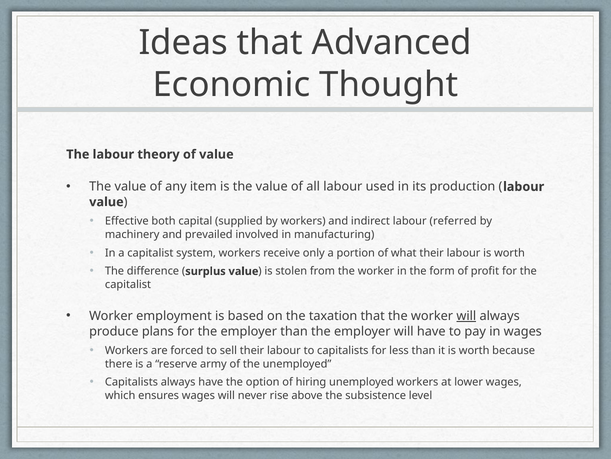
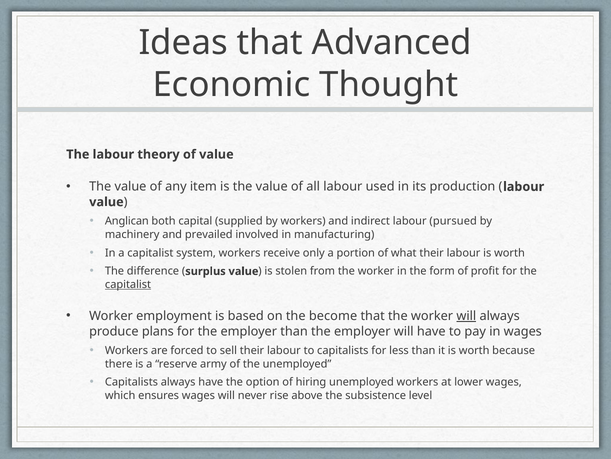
Effective: Effective -> Anglican (127, 221)
referred: referred -> pursued (453, 221)
capitalist underline: none -> present (128, 284)
taxation: taxation -> become (333, 316)
